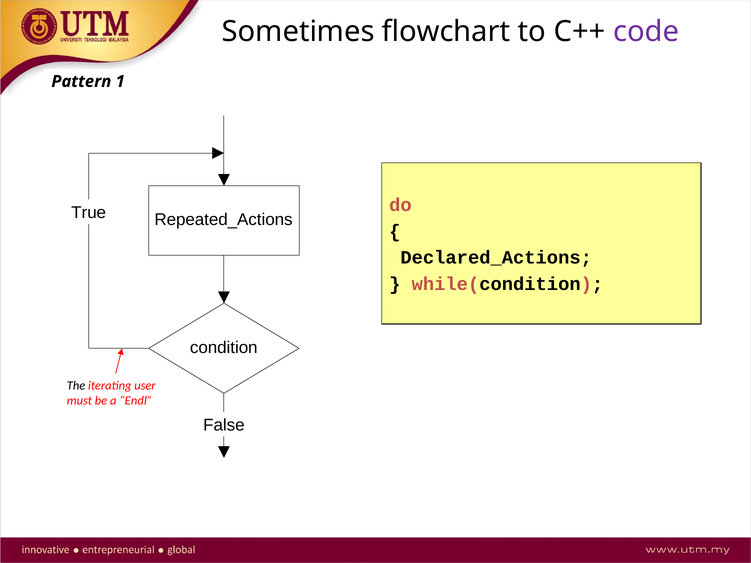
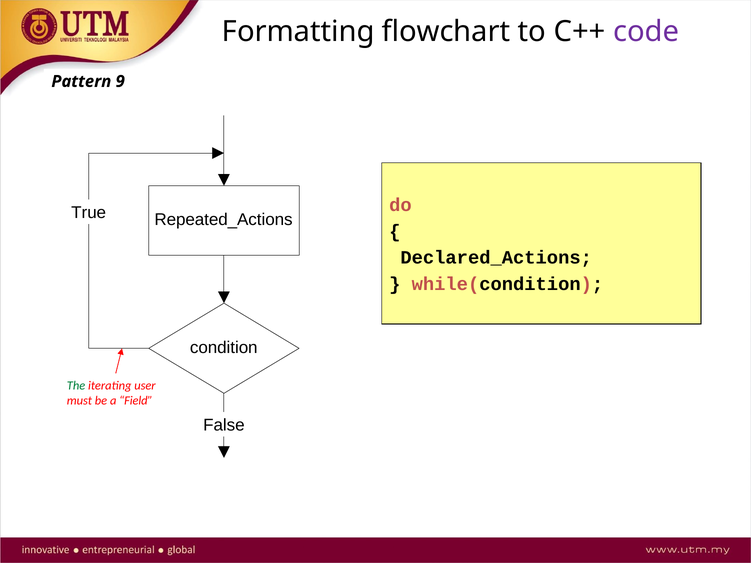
Sometimes: Sometimes -> Formatting (298, 32)
1: 1 -> 9 (120, 81)
The colour: black -> green (76, 386)
Endl: Endl -> Field (136, 401)
